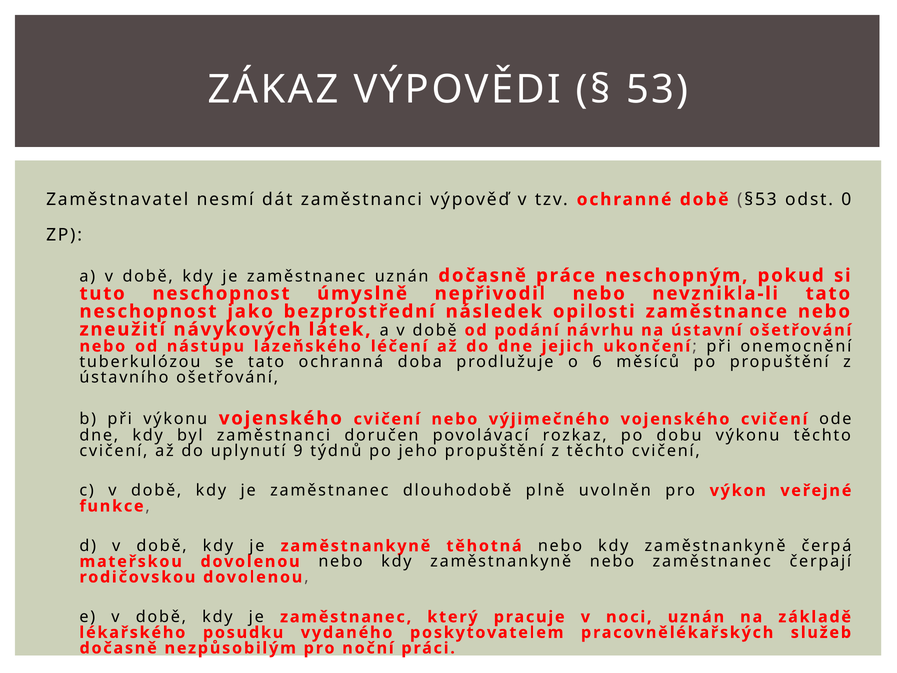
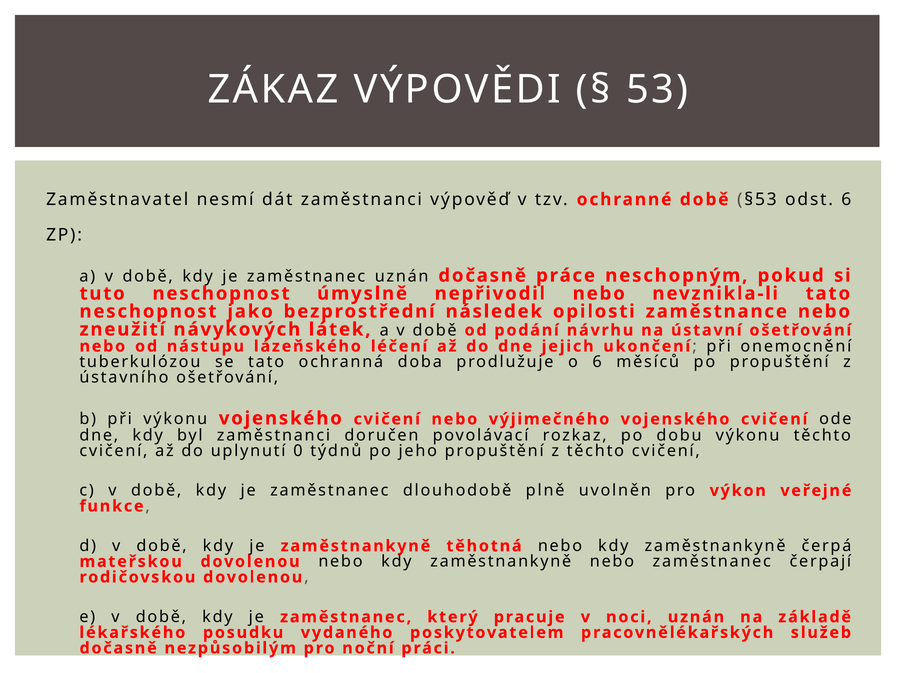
odst 0: 0 -> 6 (846, 199)
9: 9 -> 0 (298, 451)
